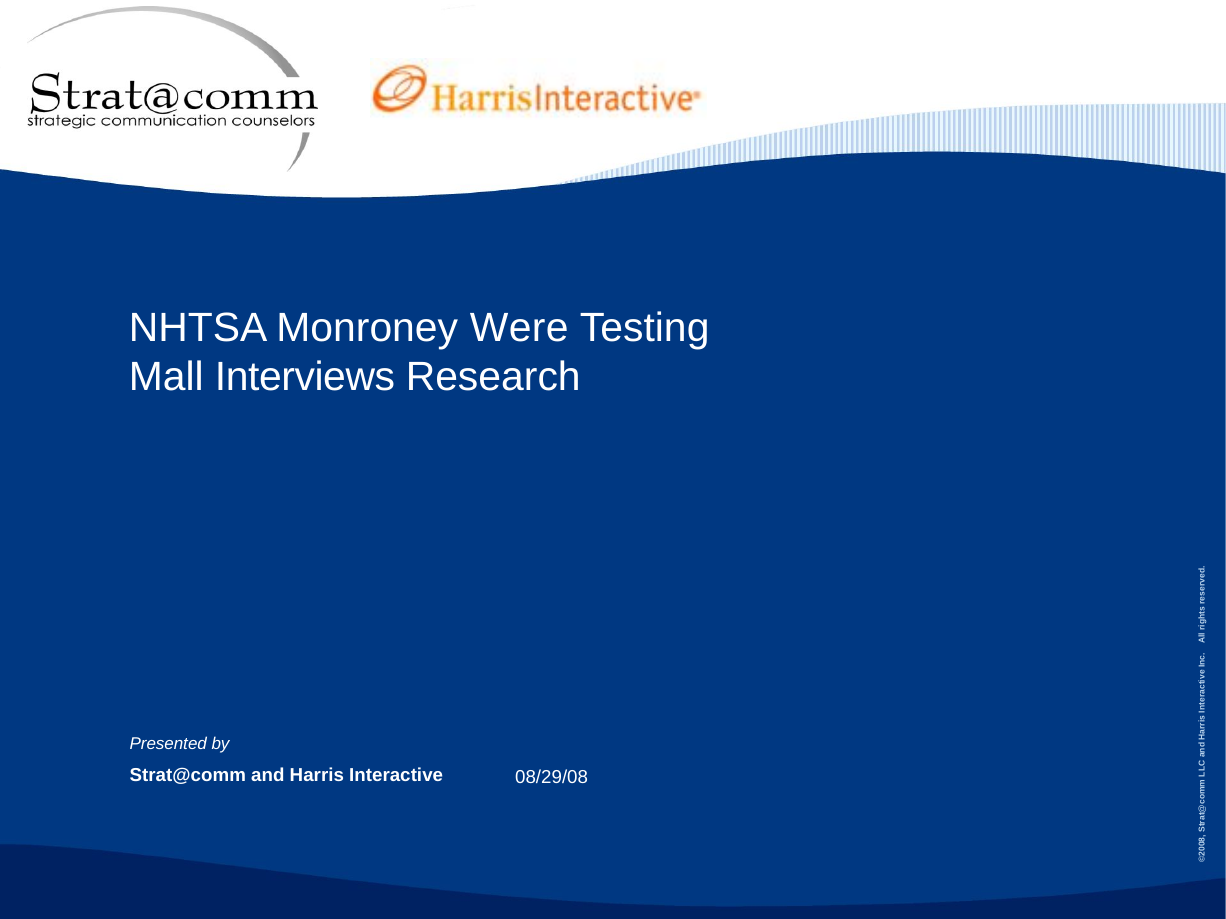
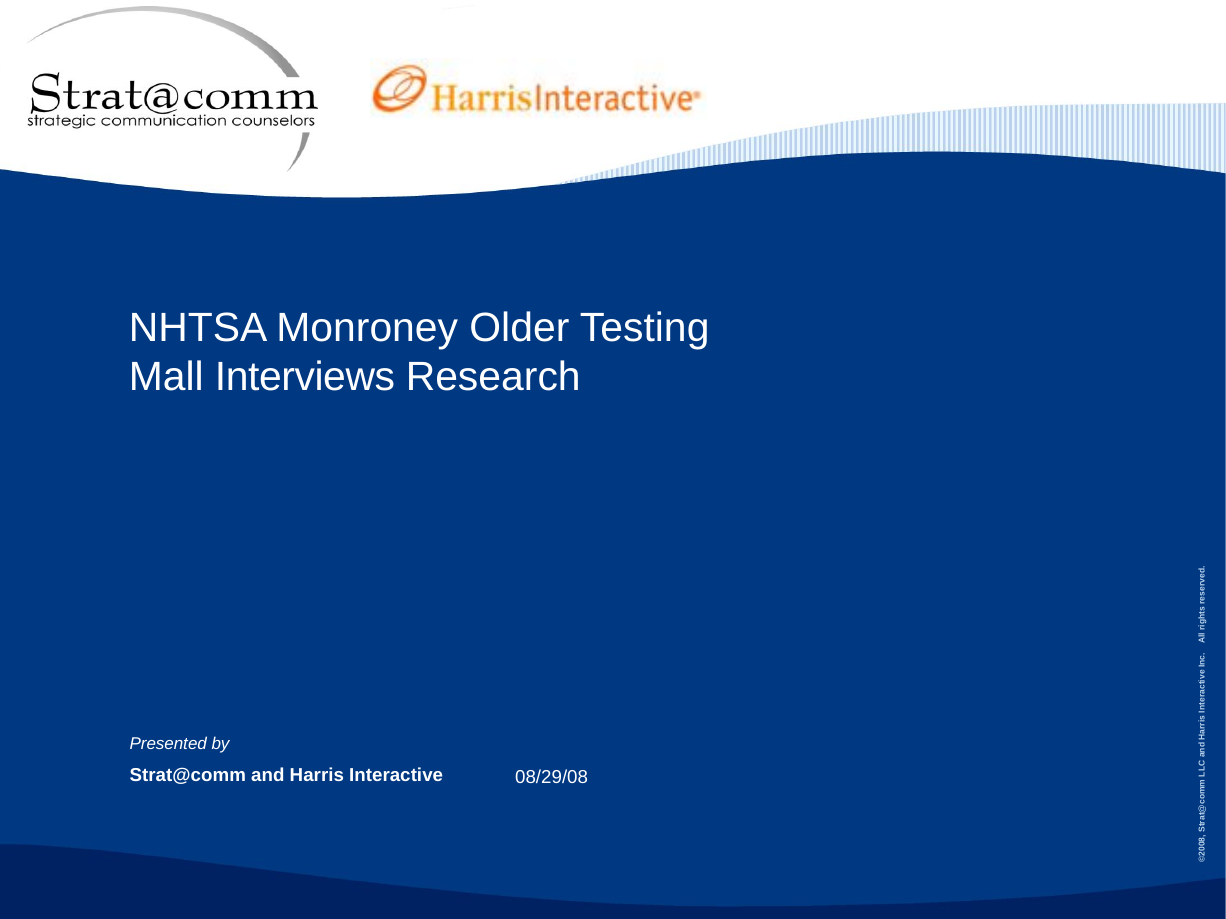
Were: Were -> Older (519, 328)
